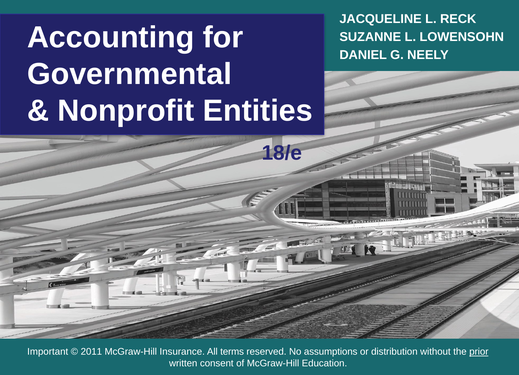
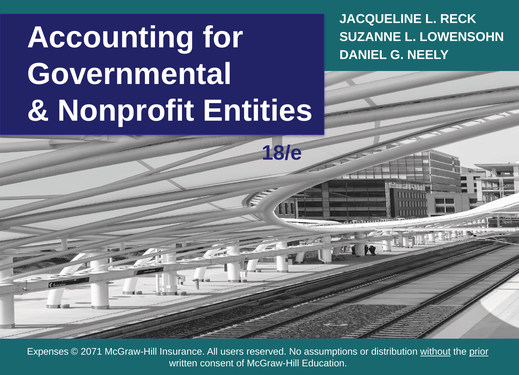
Important: Important -> Expenses (48, 352)
2011: 2011 -> 2071 (91, 352)
terms: terms -> users (232, 352)
without underline: none -> present (435, 352)
